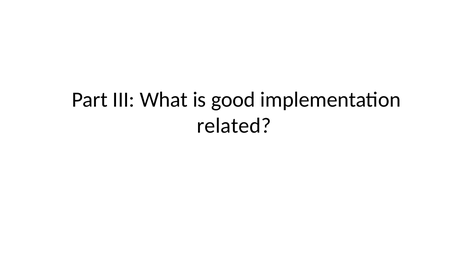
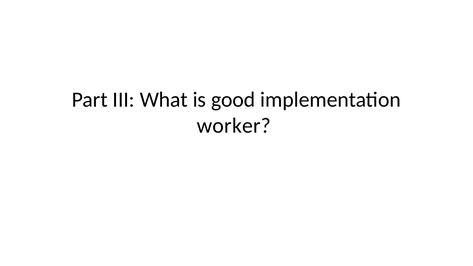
related: related -> worker (234, 126)
